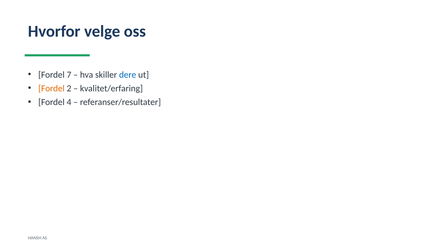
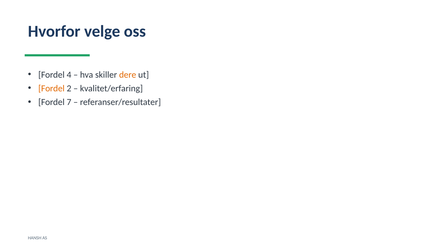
7: 7 -> 4 (69, 75)
dere colour: blue -> orange (128, 75)
4: 4 -> 7 (69, 102)
